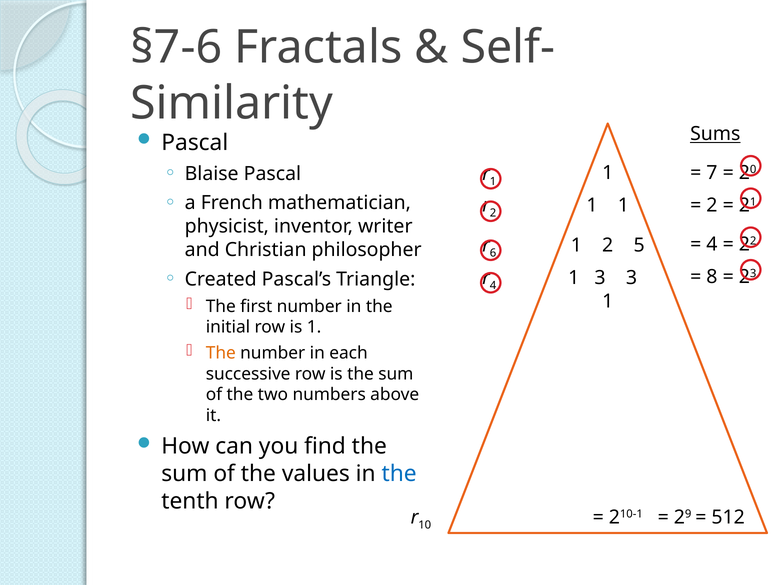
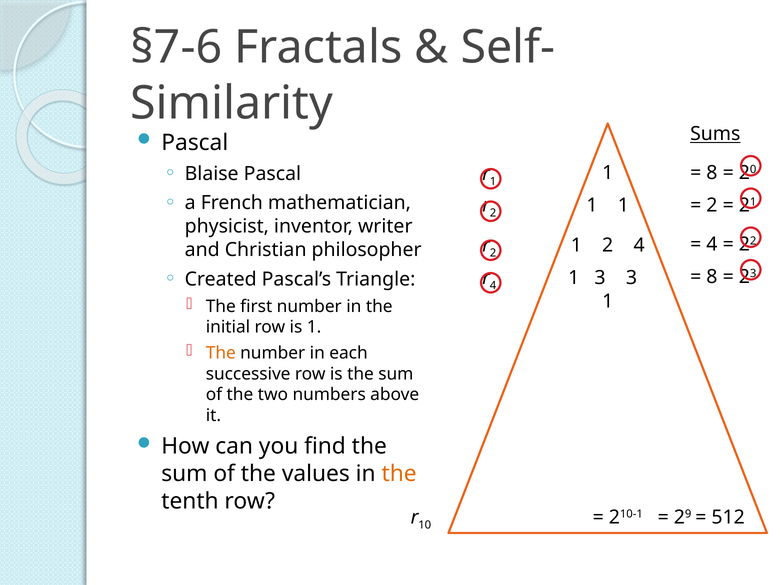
7: 7 -> 8 (712, 173)
6: 6 -> 2 (493, 253)
2 5: 5 -> 4 (639, 245)
the colour: blue -> orange (399, 474)
